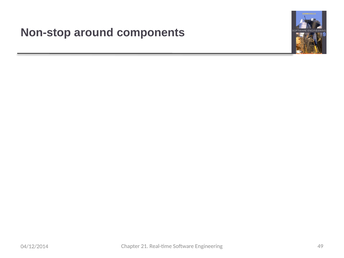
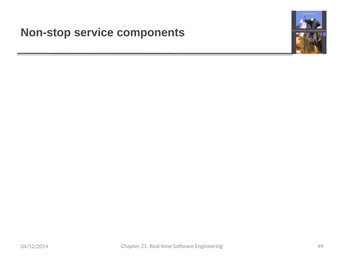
around: around -> service (94, 33)
